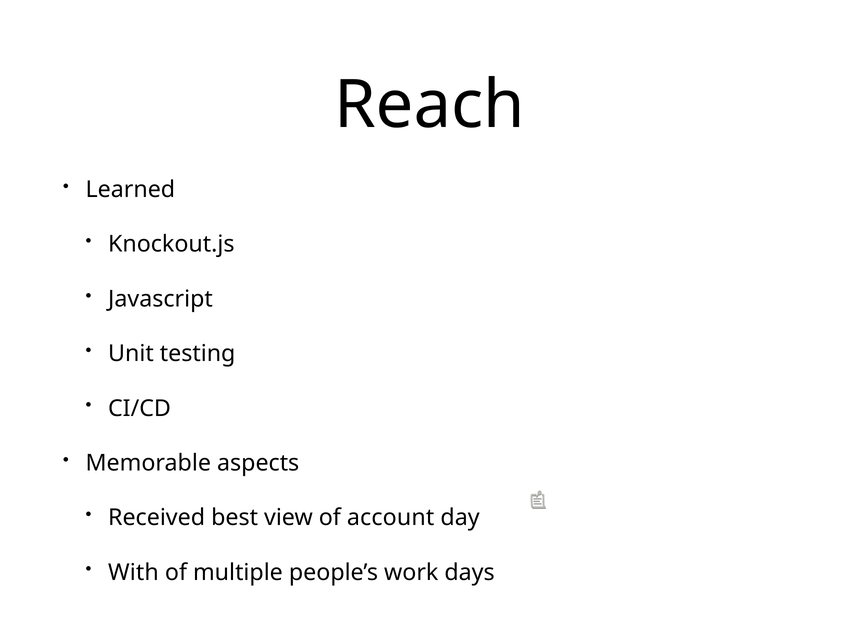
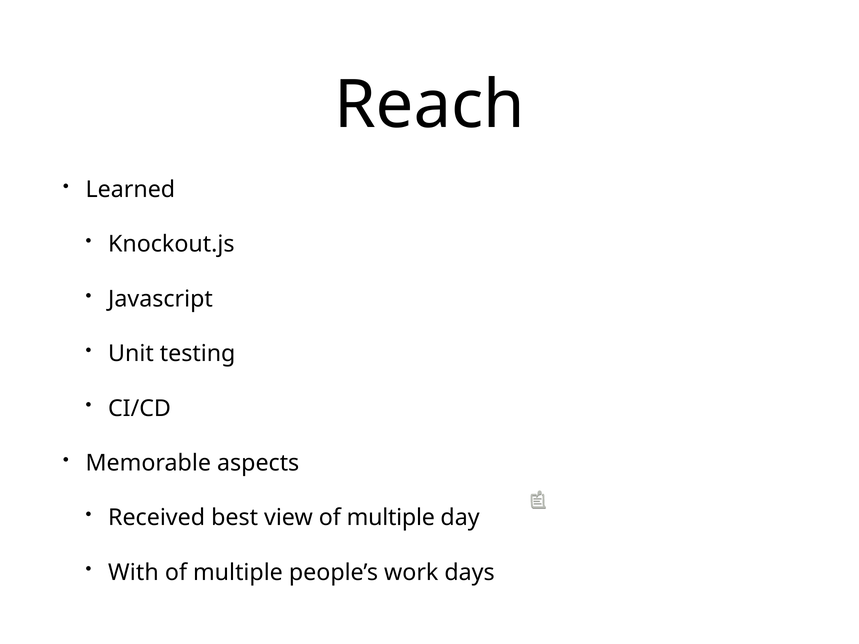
view of account: account -> multiple (391, 518)
